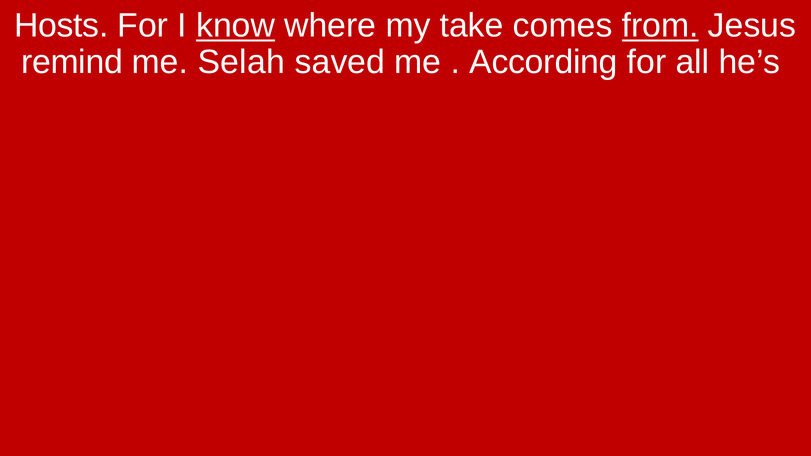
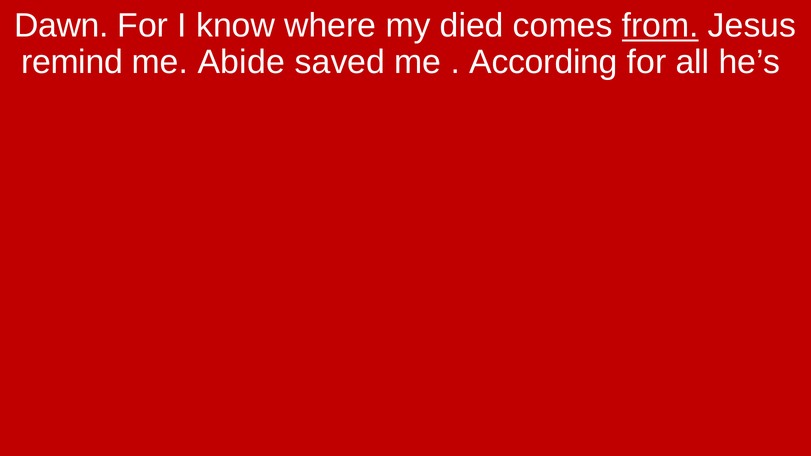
Hosts: Hosts -> Dawn (61, 26)
know underline: present -> none (236, 26)
take: take -> died (472, 26)
Selah: Selah -> Abide (241, 62)
